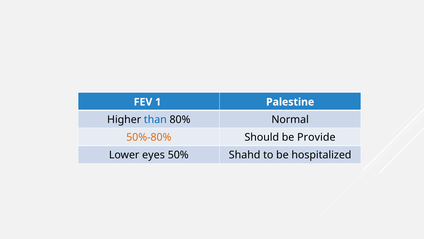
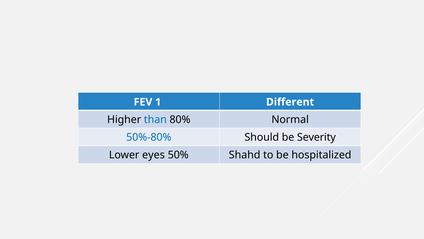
Palestine: Palestine -> Different (290, 102)
50%-80% colour: orange -> blue (149, 137)
Provide: Provide -> Severity (316, 137)
